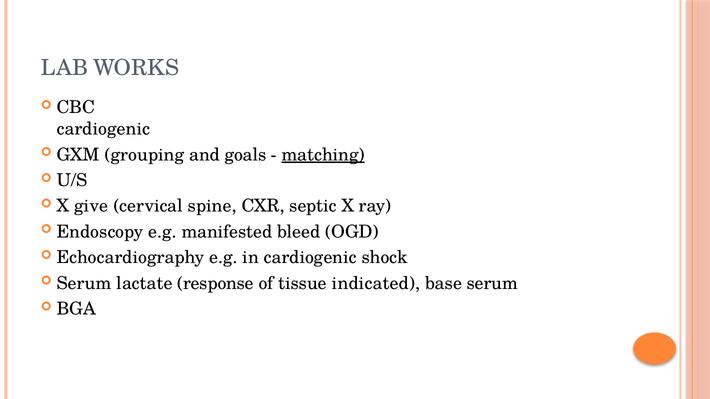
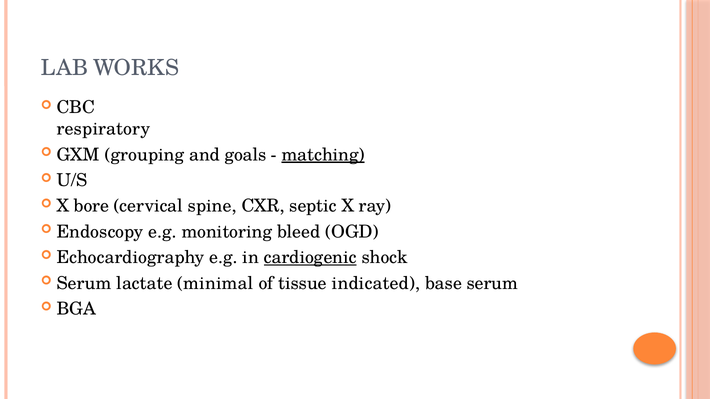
cardiogenic: cardiogenic -> respiratory (103, 129)
give: give -> bore (91, 206)
manifested: manifested -> monitoring (227, 232)
cardiogenic underline: none -> present (310, 258)
response: response -> minimal (215, 284)
